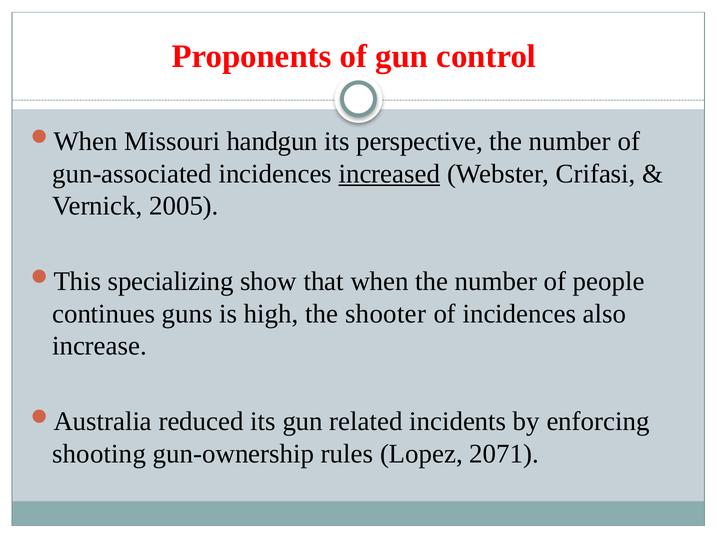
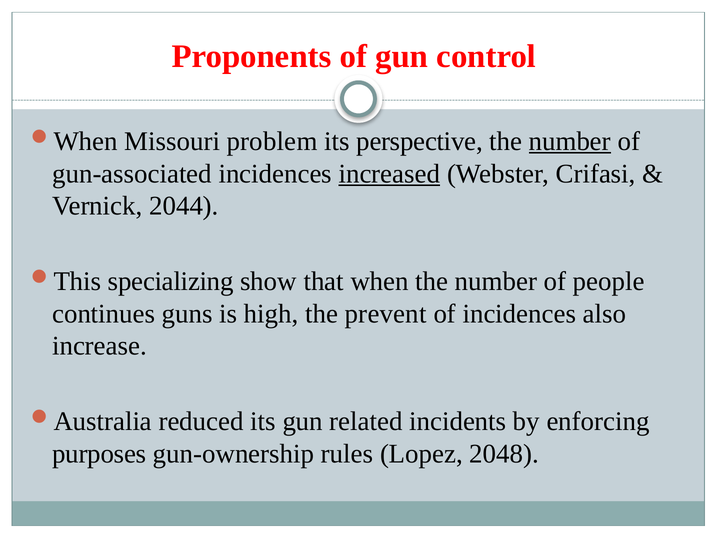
handgun: handgun -> problem (272, 141)
number underline: none -> present (570, 141)
2005: 2005 -> 2044 (184, 206)
shooter: shooter -> prevent (386, 314)
shooting: shooting -> purposes (99, 454)
2071: 2071 -> 2048 (504, 454)
